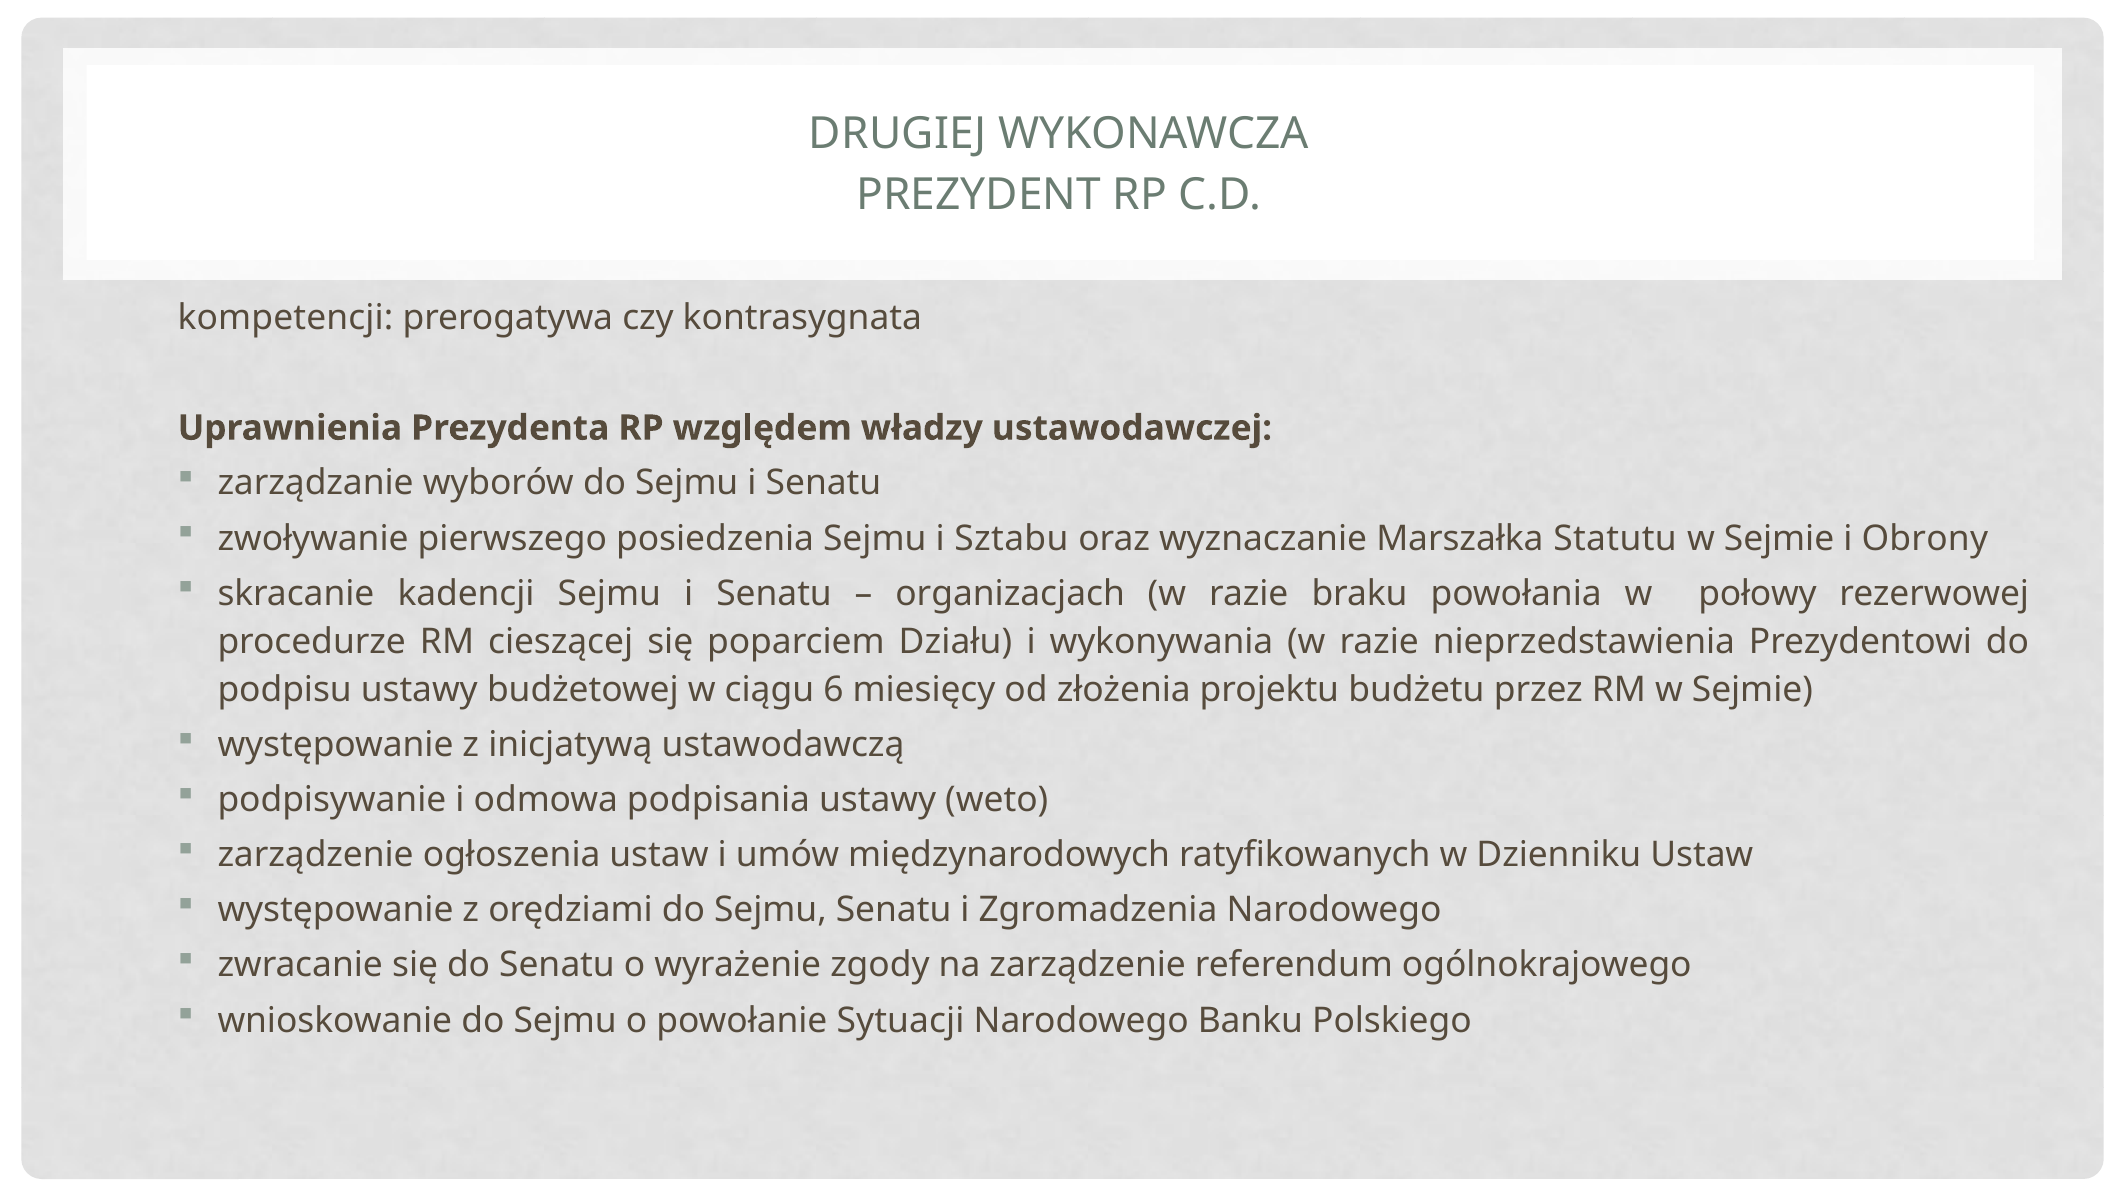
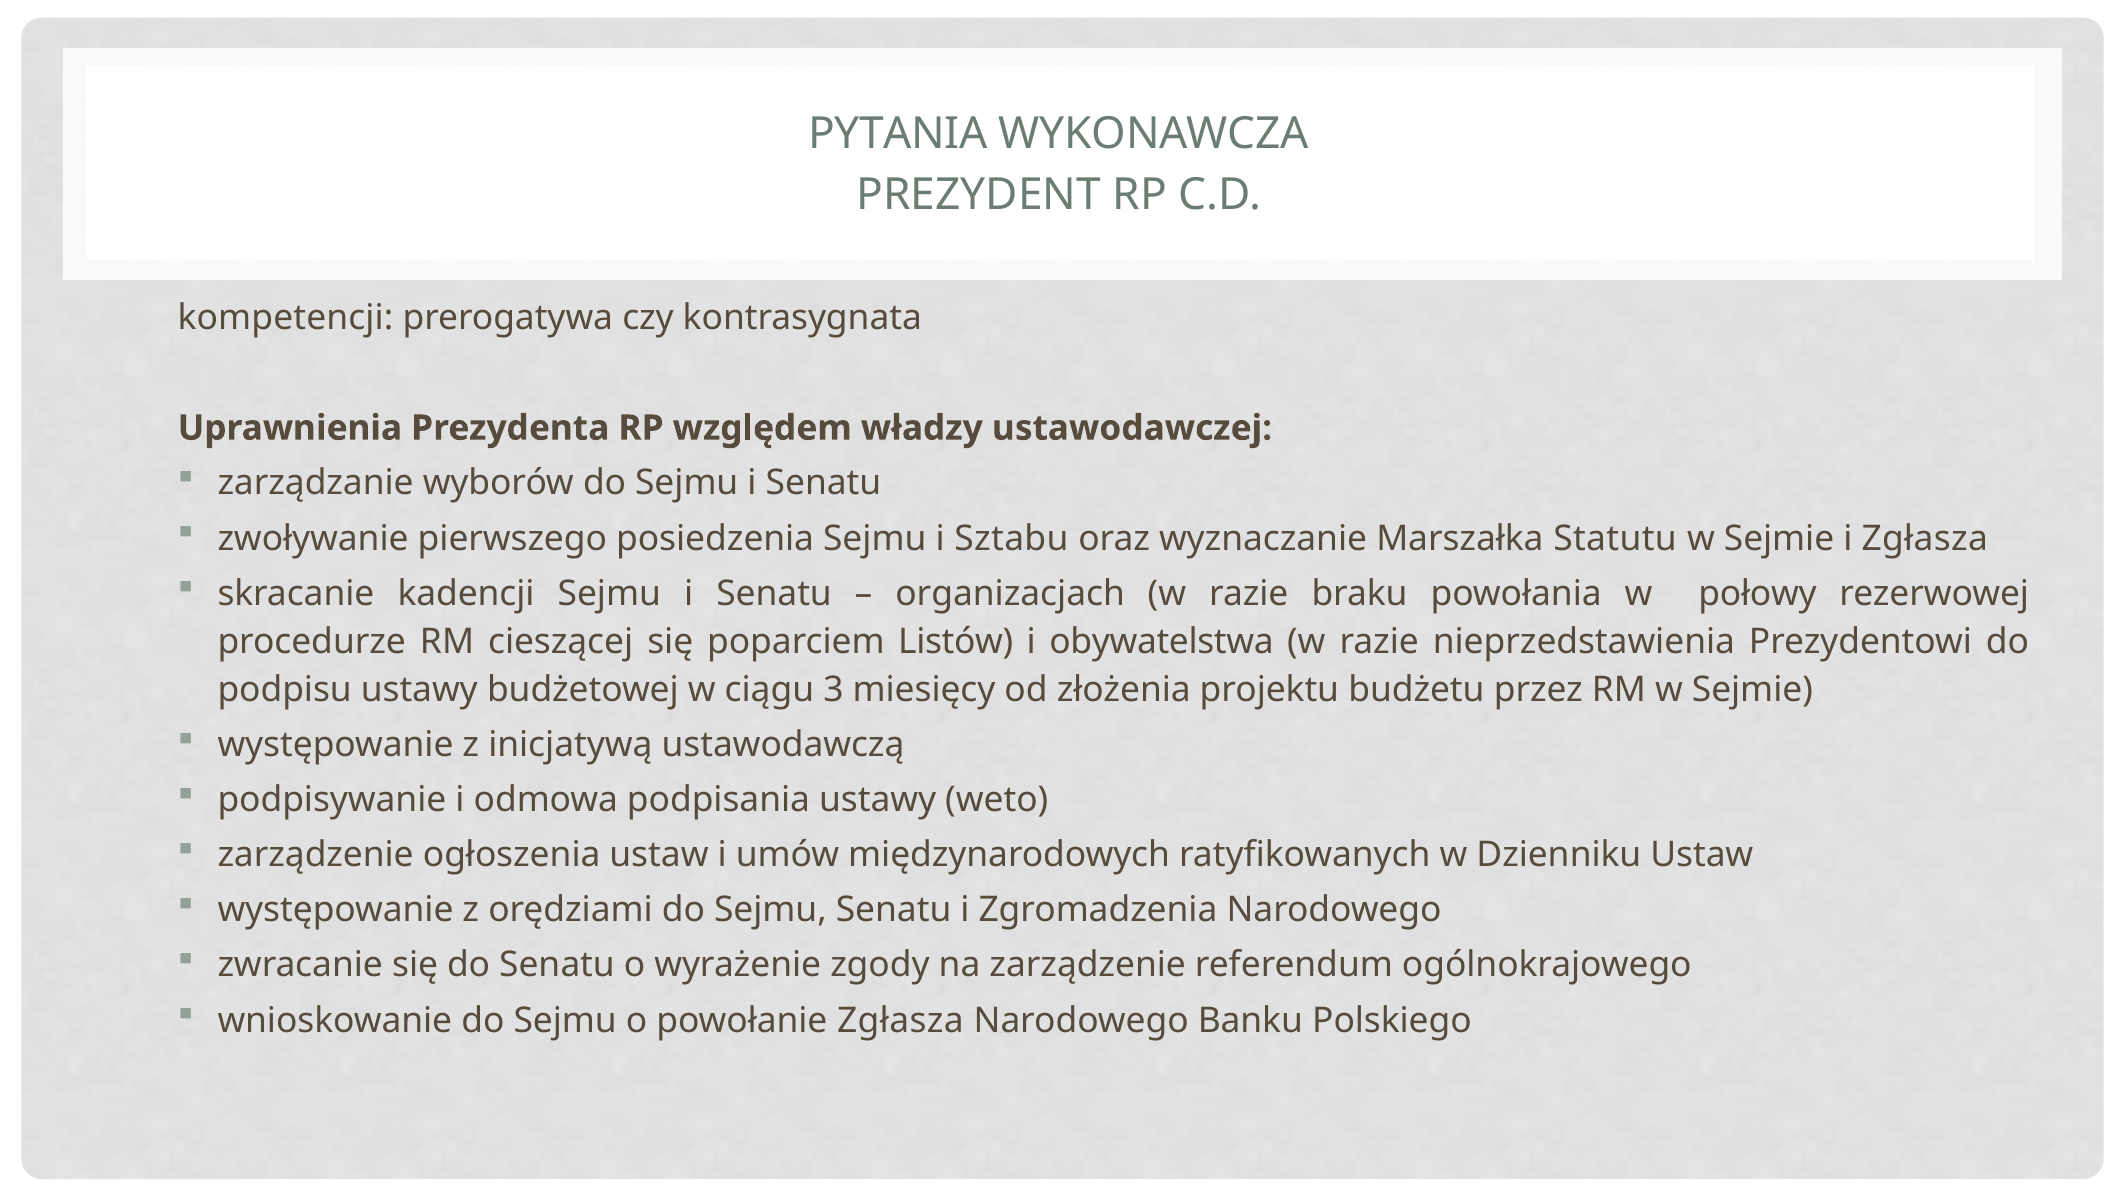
DRUGIEJ: DRUGIEJ -> PYTANIA (898, 134)
i Obrony: Obrony -> Zgłasza (1925, 538)
Działu: Działu -> Listów (956, 642)
wykonywania: wykonywania -> obywatelstwa (1162, 642)
6: 6 -> 3 (833, 690)
powołanie Sytuacji: Sytuacji -> Zgłasza (900, 1021)
